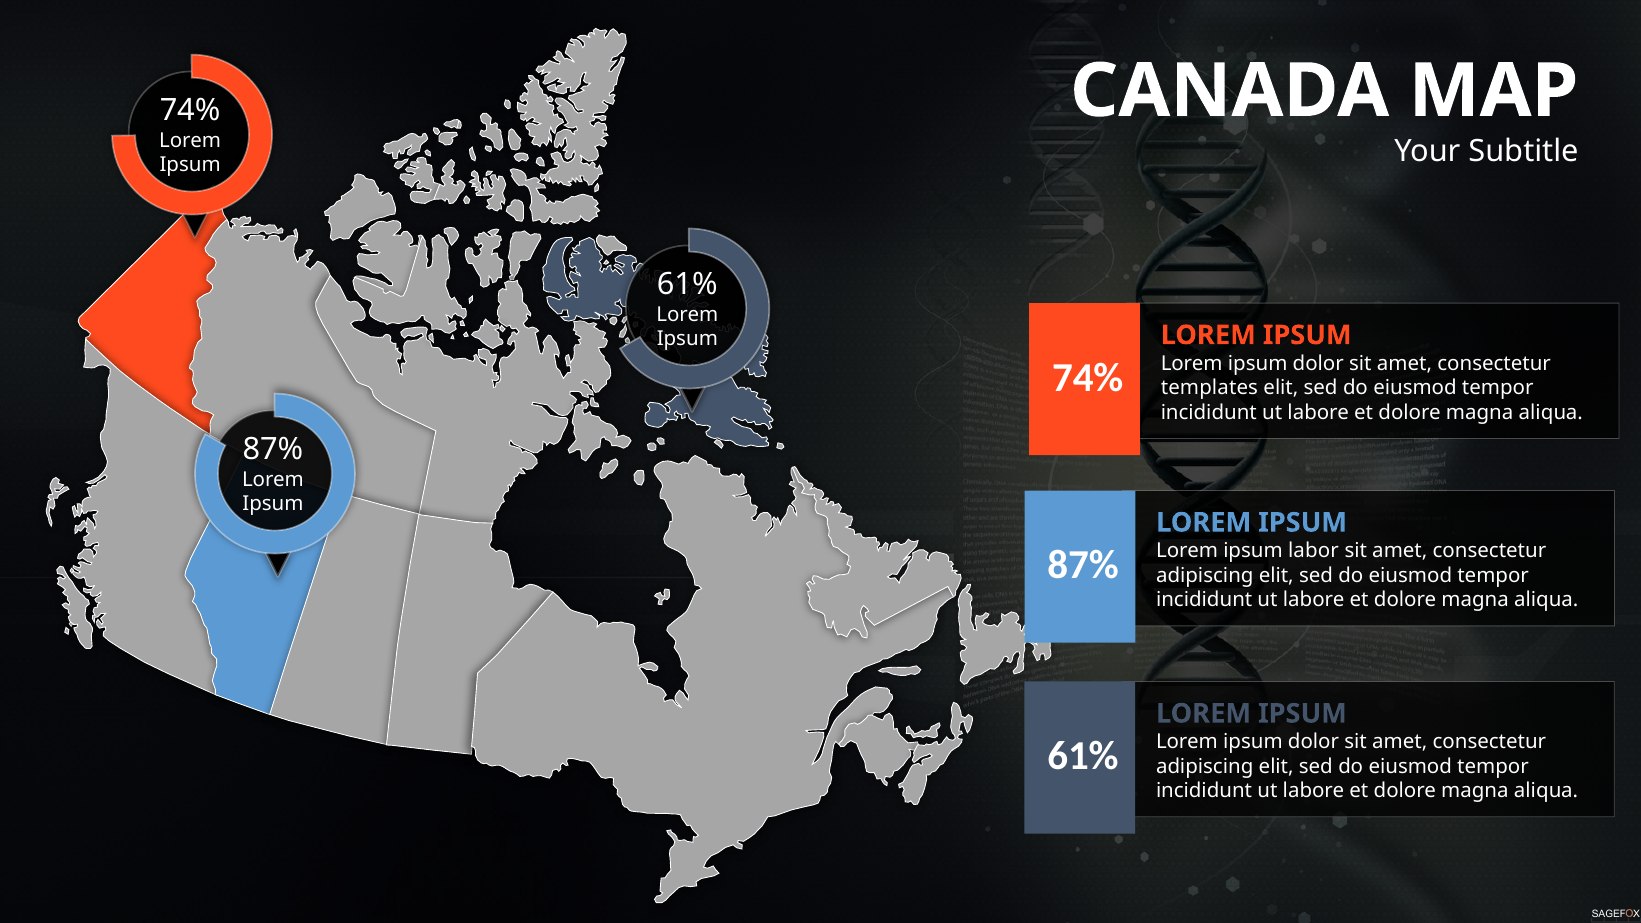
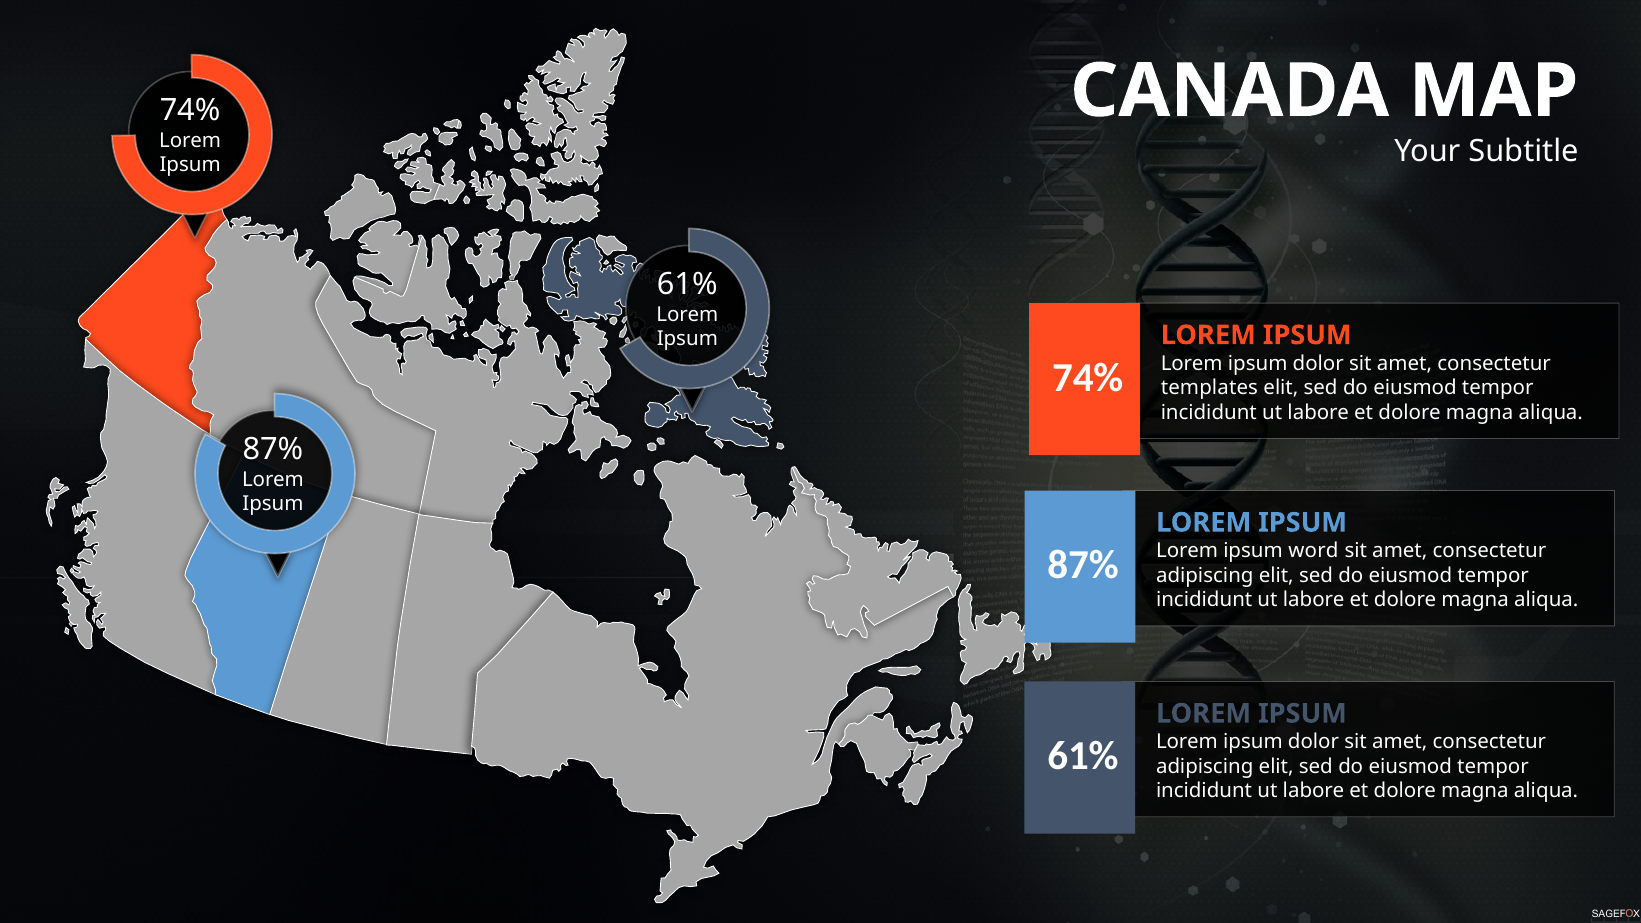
labor: labor -> word (1313, 551)
